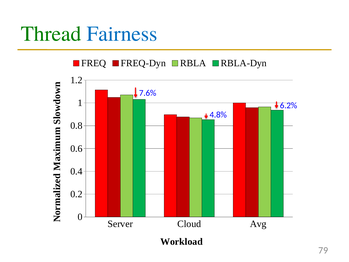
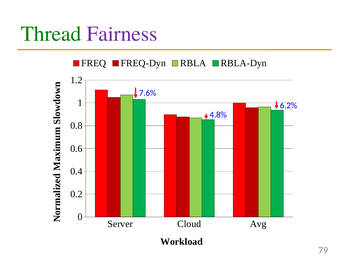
Fairness colour: blue -> purple (122, 34)
